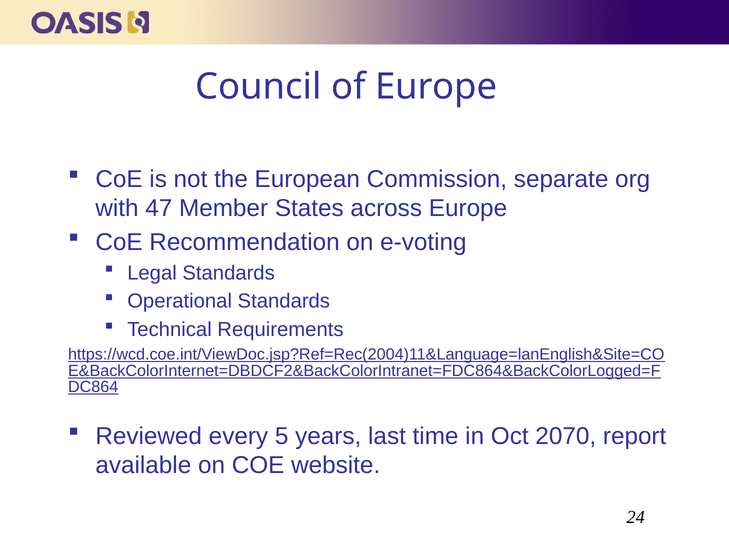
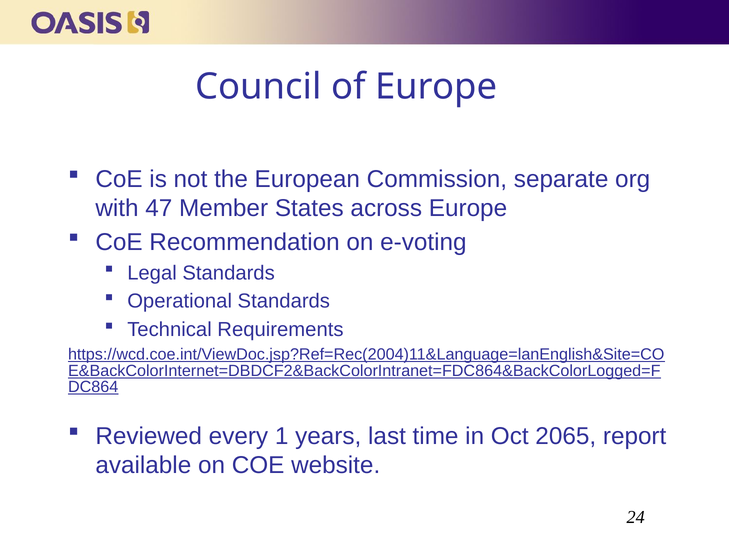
5: 5 -> 1 (282, 436)
2070: 2070 -> 2065 (566, 436)
